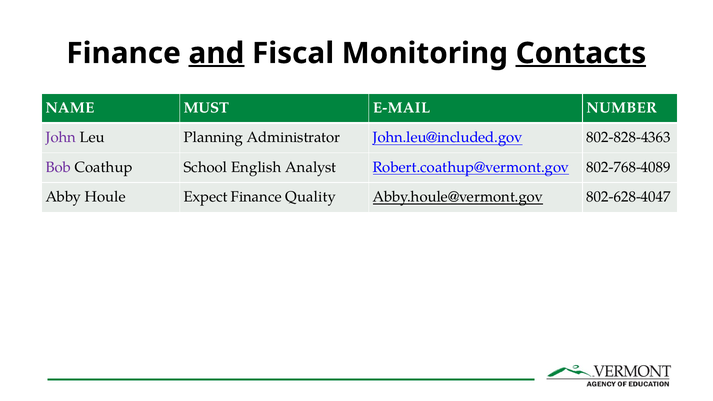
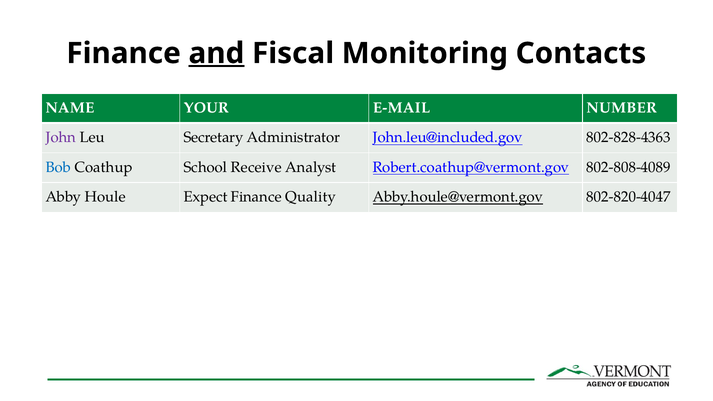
Contacts underline: present -> none (581, 53)
MUST: MUST -> YOUR (206, 108)
Planning: Planning -> Secretary (214, 138)
Bob colour: purple -> blue (58, 167)
English: English -> Receive (256, 167)
802-768-4089: 802-768-4089 -> 802-808-4089 (629, 167)
802-628-4047: 802-628-4047 -> 802-820-4047 (629, 197)
